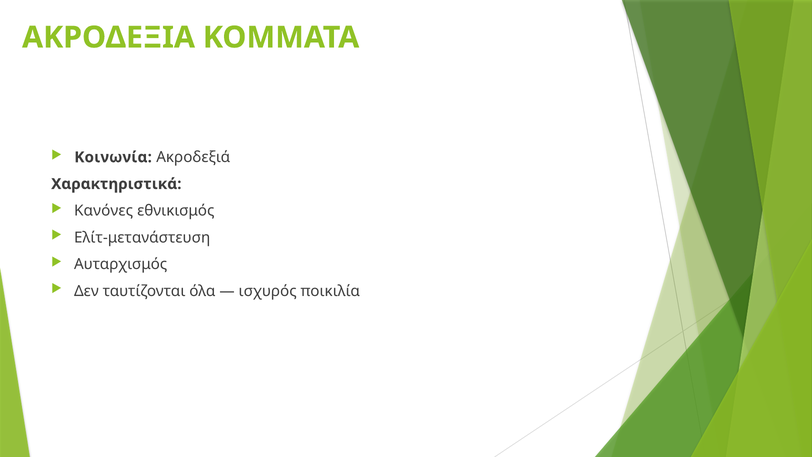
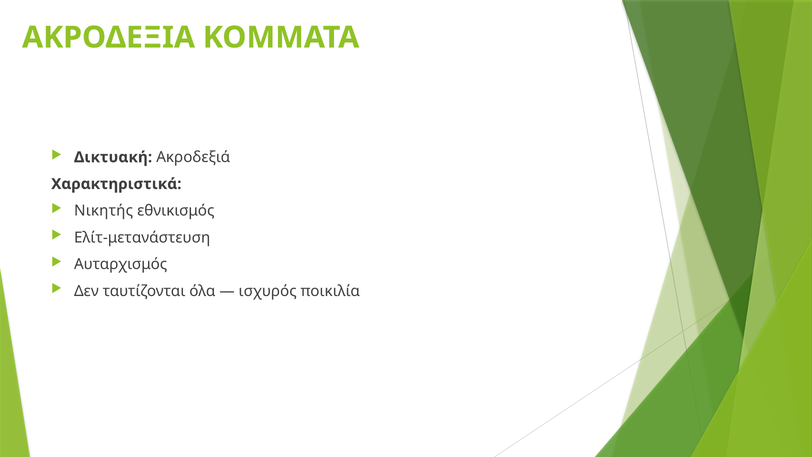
Κοινωνία: Κοινωνία -> Δικτυακή (113, 157)
Κανόνες: Κανόνες -> Νικητής (104, 211)
